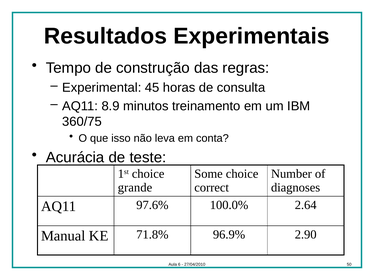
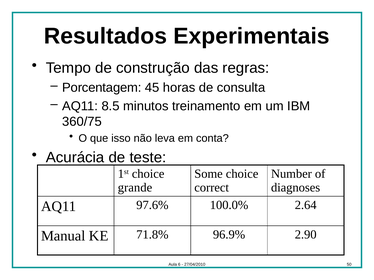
Experimental: Experimental -> Porcentagem (102, 88)
8.9: 8.9 -> 8.5 (111, 106)
